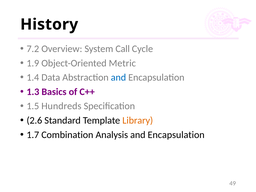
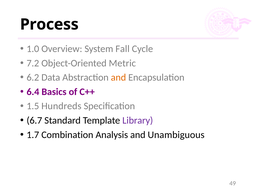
History: History -> Process (49, 24)
7.2: 7.2 -> 1.0 (33, 49)
Call: Call -> Fall (123, 49)
1.9: 1.9 -> 7.2 (33, 63)
1.4: 1.4 -> 6.2 (33, 77)
and colour: blue -> orange (118, 77)
1.3: 1.3 -> 6.4 (33, 92)
2.6: 2.6 -> 6.7 (34, 120)
Library colour: orange -> purple (138, 120)
Analysis and Encapsulation: Encapsulation -> Unambiguous (176, 135)
